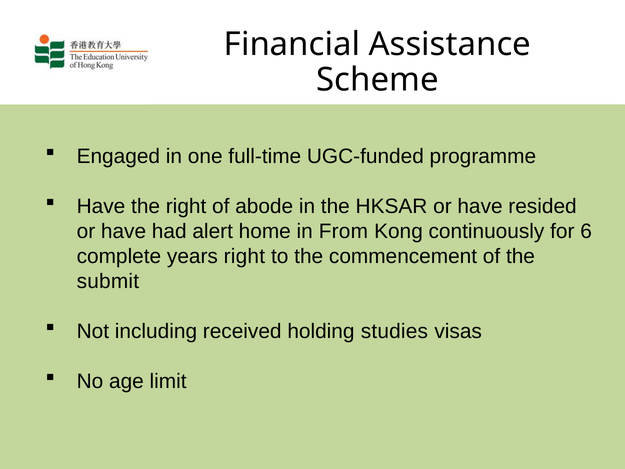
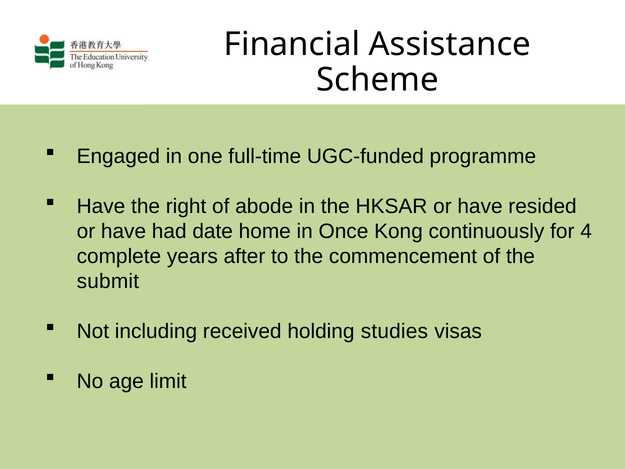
alert: alert -> date (213, 231)
From: From -> Once (343, 231)
6: 6 -> 4 (586, 231)
years right: right -> after (244, 256)
